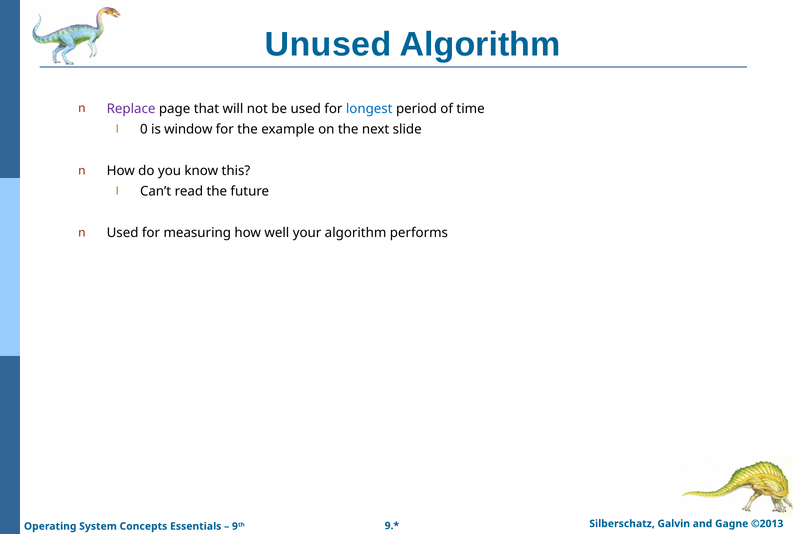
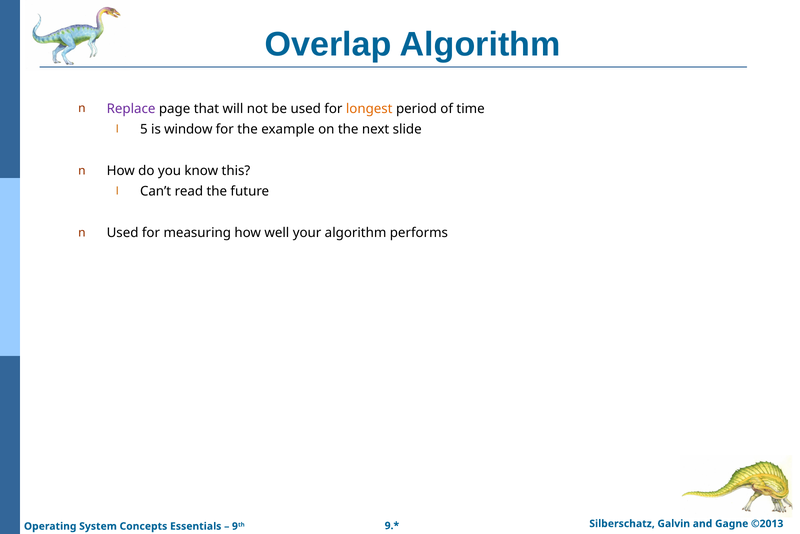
Unused: Unused -> Overlap (328, 44)
longest colour: blue -> orange (369, 109)
0: 0 -> 5 (144, 129)
